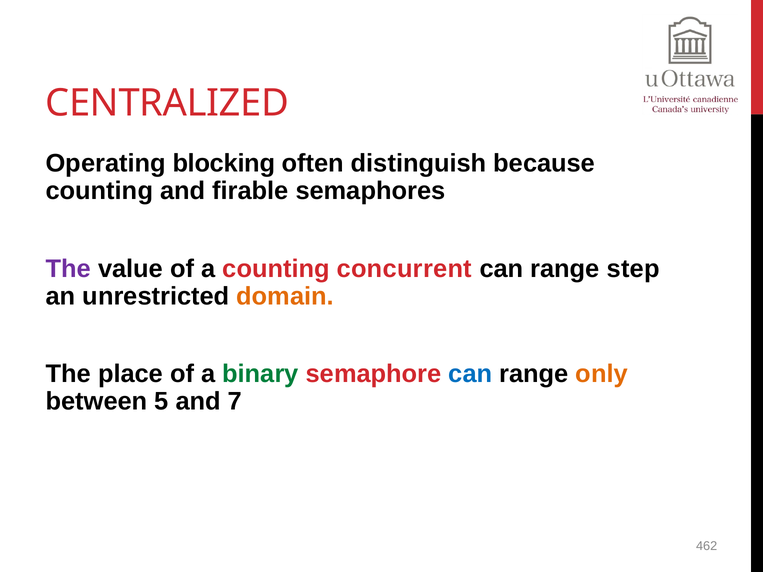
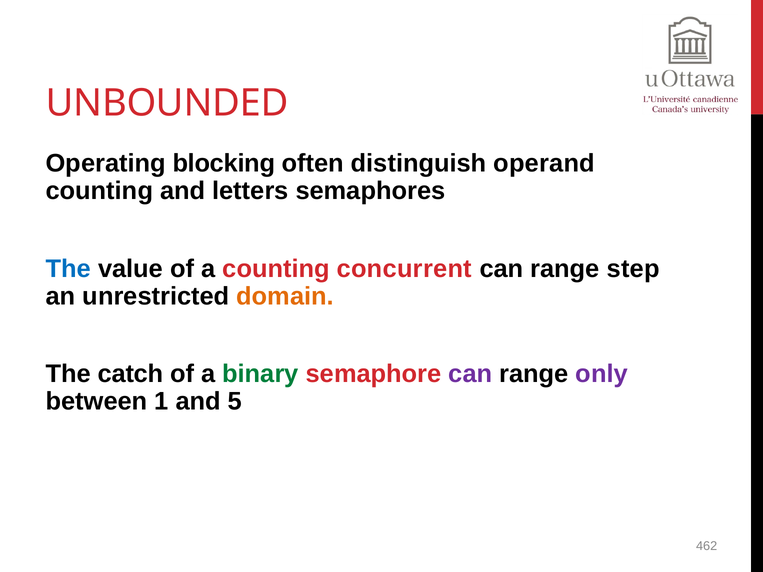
CENTRALIZED: CENTRALIZED -> UNBOUNDED (167, 103)
because: because -> operand (544, 164)
firable: firable -> letters (250, 191)
The colour: purple -> blue (68, 269)
place: place -> catch (131, 374)
can colour: blue -> purple (470, 374)
only colour: orange -> purple (602, 374)
5: 5 -> 1 (162, 402)
7: 7 -> 5 (235, 402)
